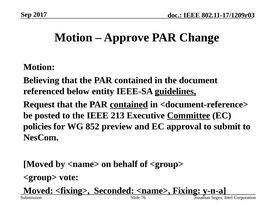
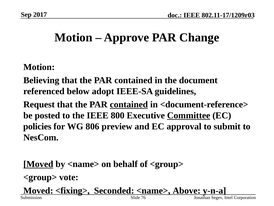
entity: entity -> adopt (103, 91)
guidelines underline: present -> none (175, 91)
213: 213 -> 800 (118, 115)
852: 852 -> 806 (92, 126)
Moved underline: none -> present (38, 164)
Fixing: Fixing -> Above (187, 190)
